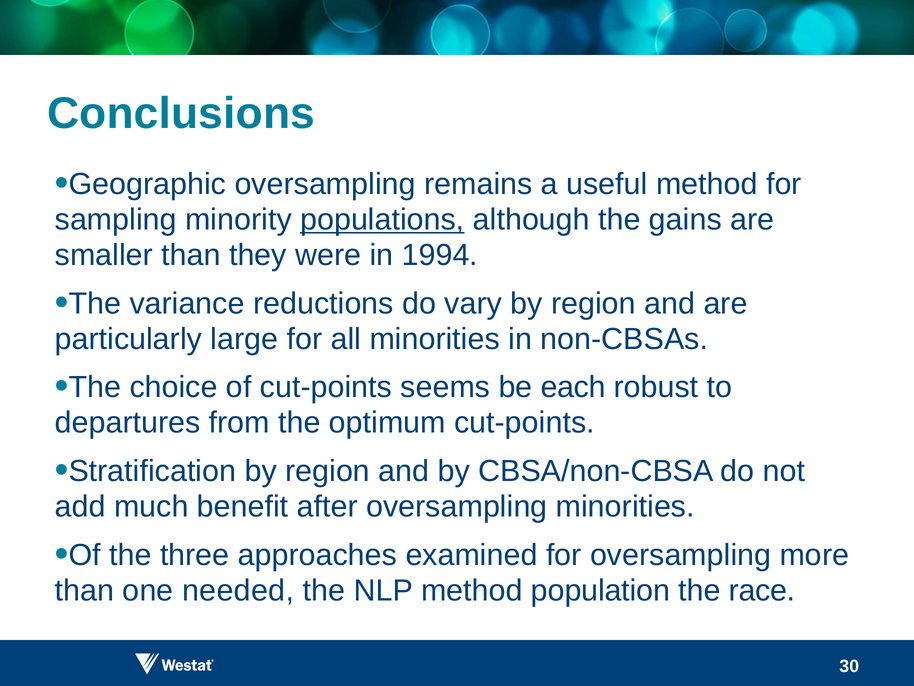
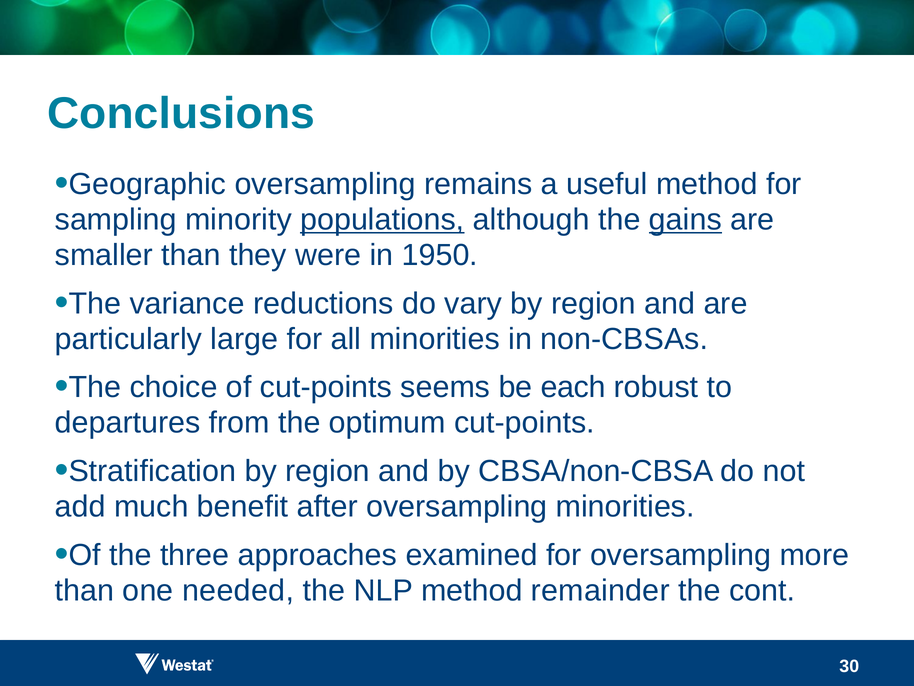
gains underline: none -> present (685, 219)
1994: 1994 -> 1950 (440, 255)
population: population -> remainder (600, 590)
race: race -> cont (762, 590)
